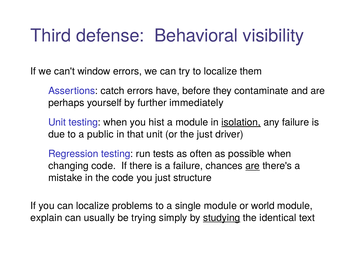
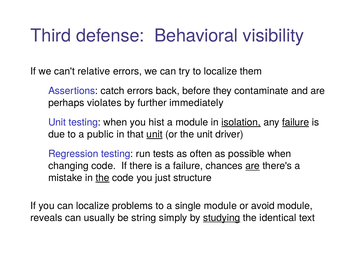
window: window -> relative (94, 71)
have: have -> back (168, 91)
yourself: yourself -> violates (104, 103)
failure underline: none -> present (296, 122)
unit underline: none -> present (155, 134)
the just: just -> unit (205, 134)
the underline: none -> present (103, 178)
world: world -> avoid (263, 205)
explain: explain -> reveals (46, 217)
trying: trying -> string (144, 217)
